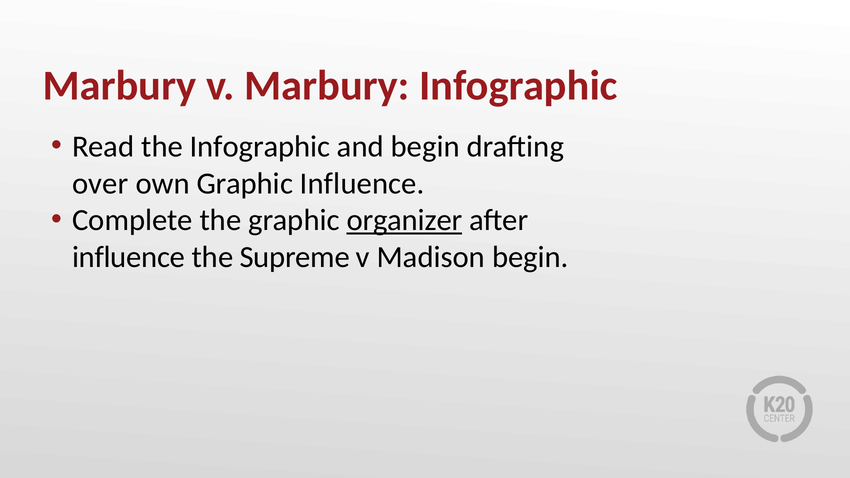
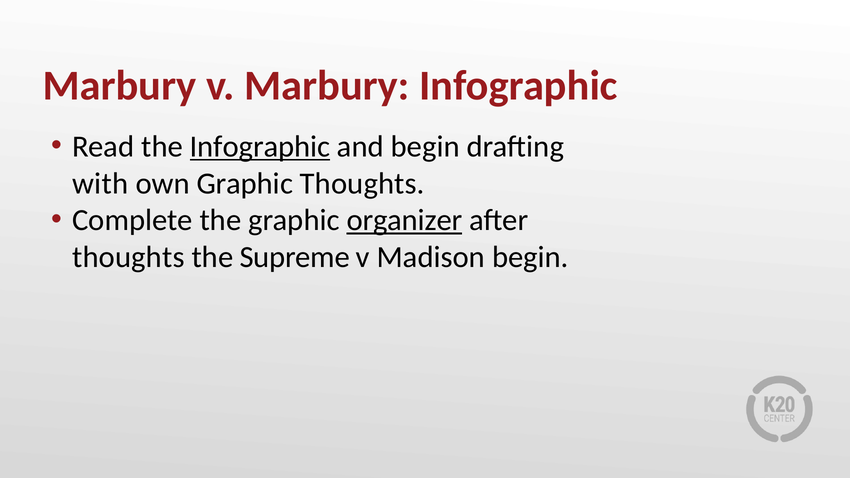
Infographic underline: none -> present (260, 147)
over: over -> with (100, 183)
Graphic Influence: Influence -> Thoughts (362, 183)
influence: influence -> thoughts (128, 257)
